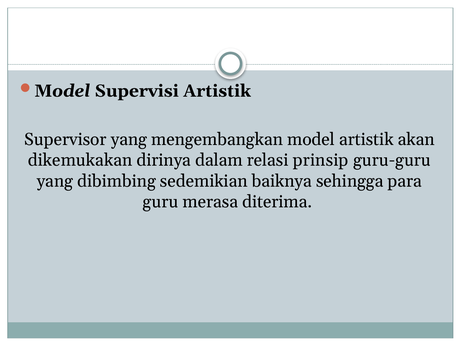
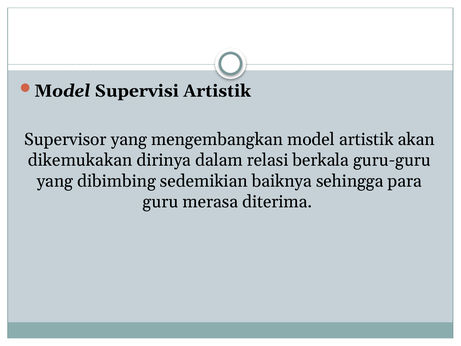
prinsip: prinsip -> berkala (321, 160)
